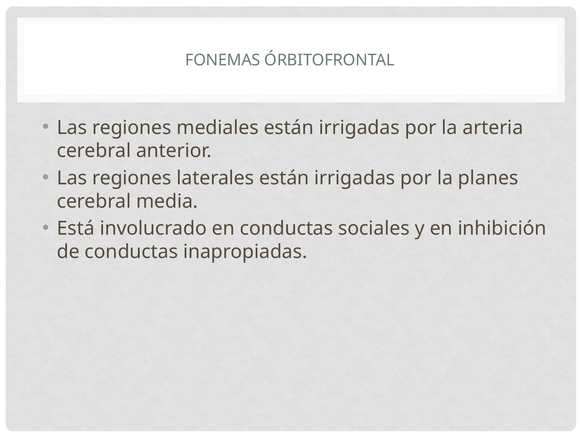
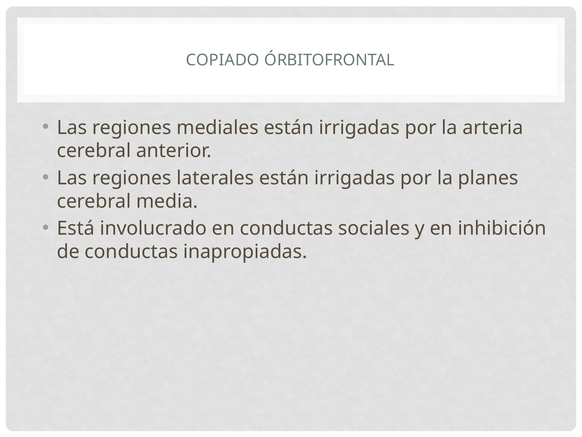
FONEMAS: FONEMAS -> COPIADO (223, 60)
